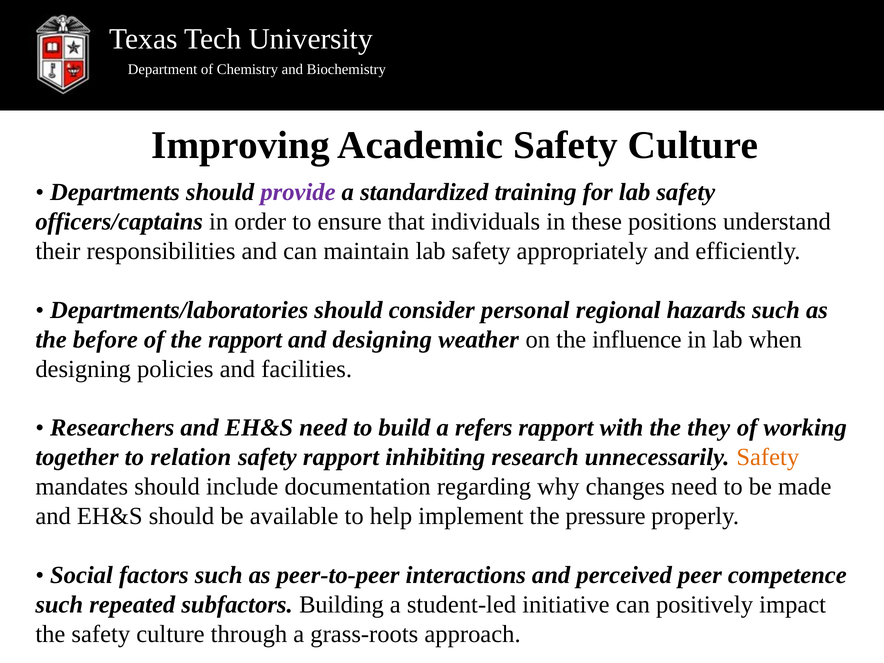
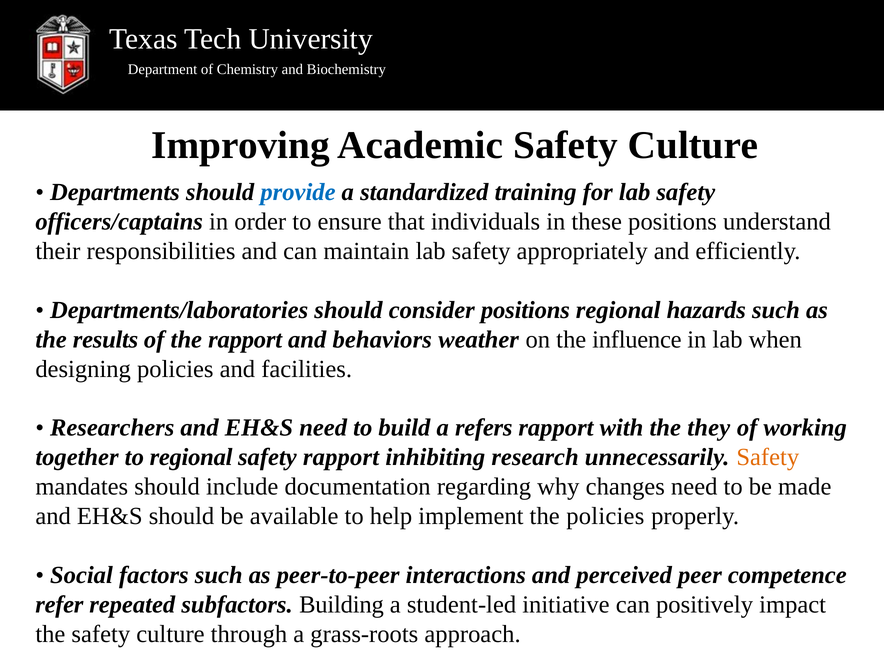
provide colour: purple -> blue (298, 192)
consider personal: personal -> positions (525, 310)
before: before -> results (106, 339)
and designing: designing -> behaviors (382, 339)
to relation: relation -> regional (191, 457)
the pressure: pressure -> policies (605, 516)
such: such -> refer (59, 605)
